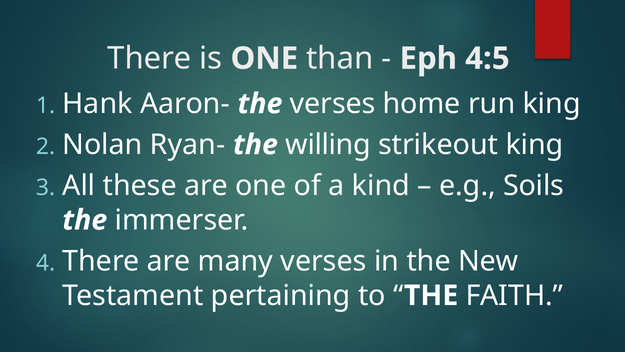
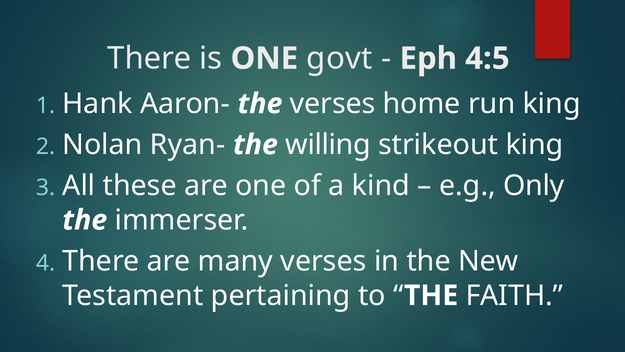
than: than -> govt (340, 58)
Soils: Soils -> Only (534, 185)
